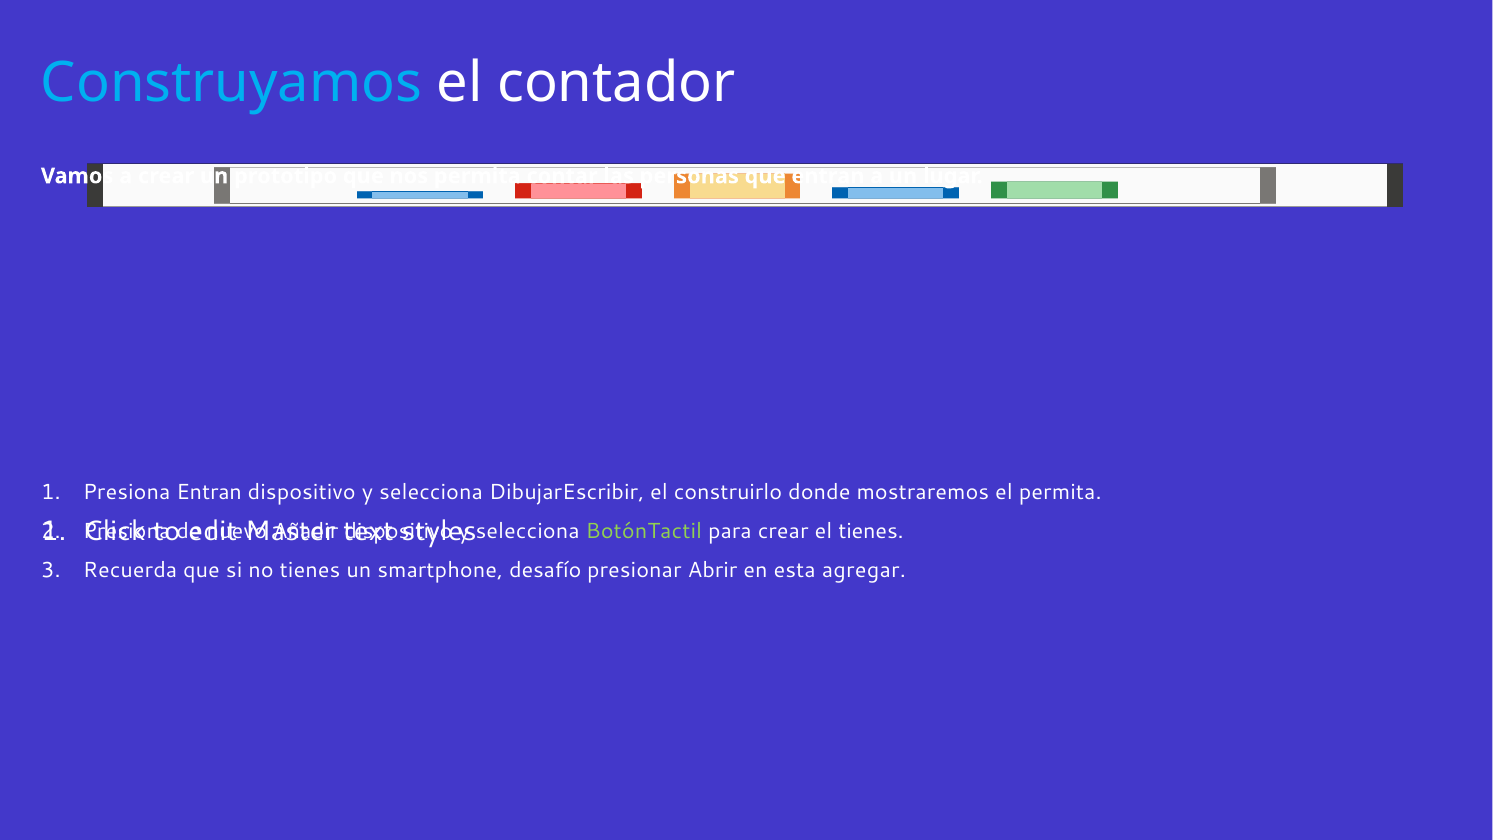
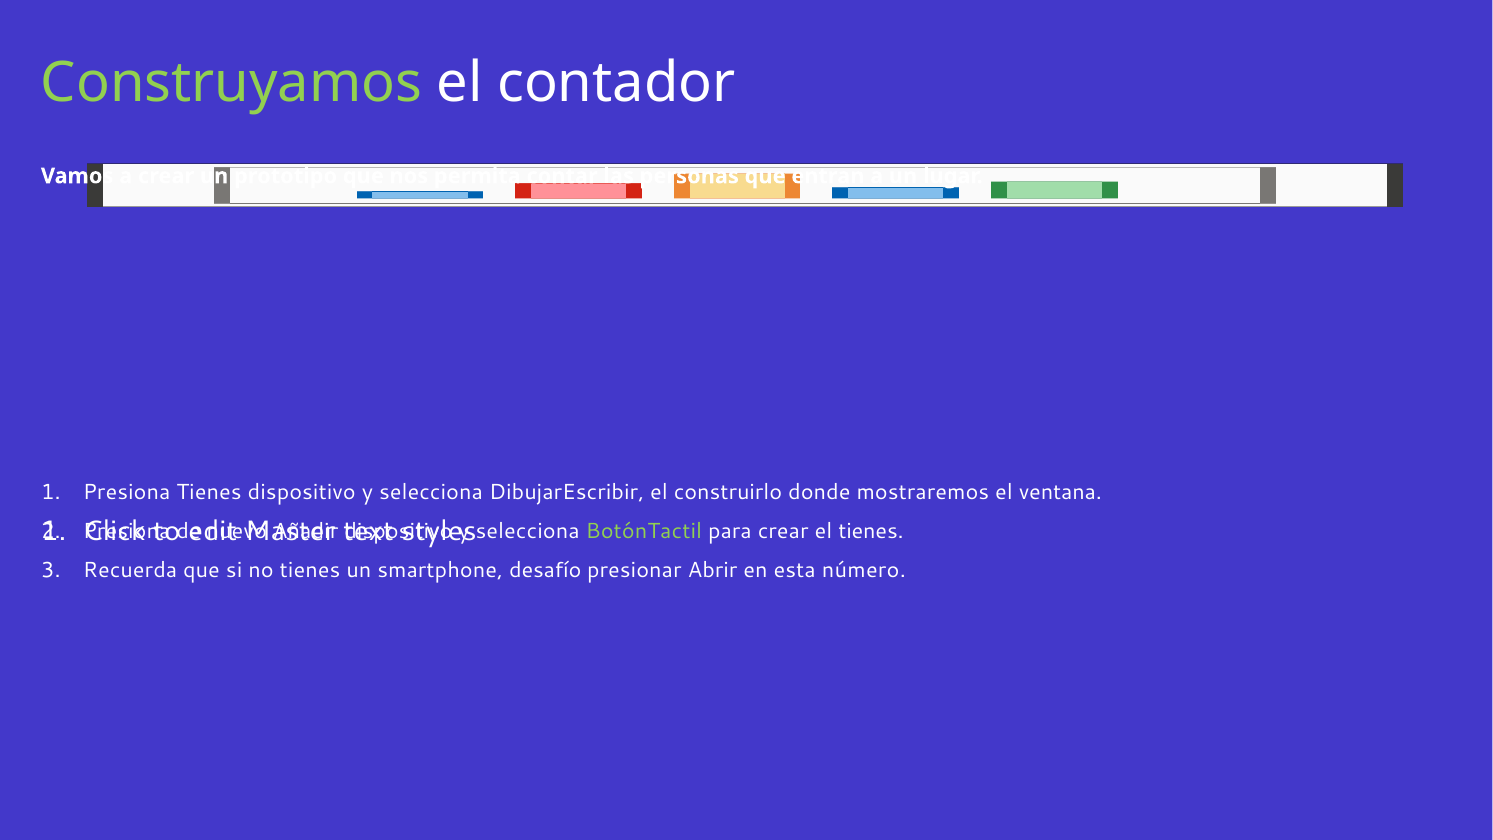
Construyamos colour: light blue -> light green (232, 83)
Presiona Entran: Entran -> Tienes (209, 492)
el permita: permita -> ventana (1060, 492)
agregar: agregar -> número (864, 570)
